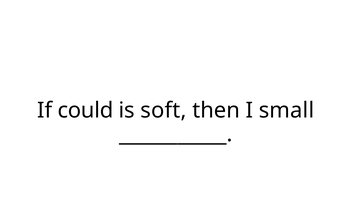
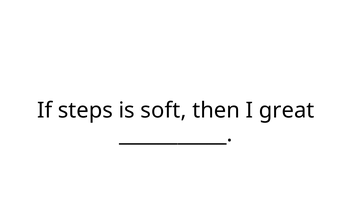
could: could -> steps (85, 110)
small: small -> great (287, 110)
